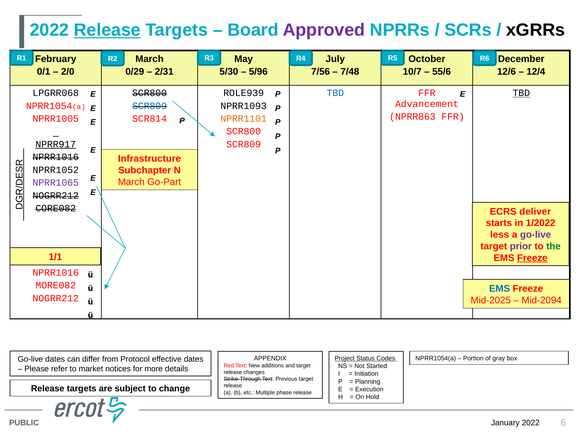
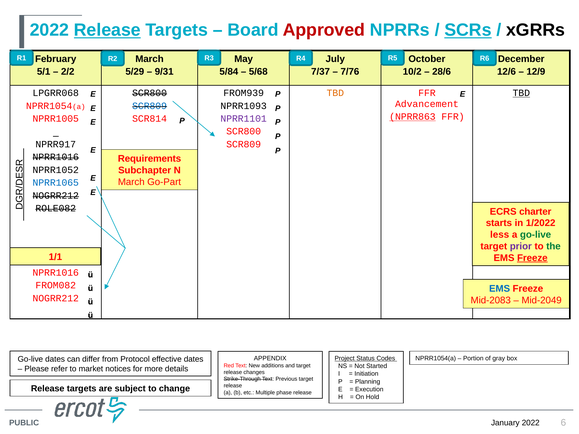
Approved colour: purple -> red (324, 30)
SCRs underline: none -> present (468, 30)
0/1: 0/1 -> 5/1 (44, 72)
2/0: 2/0 -> 2/2 (68, 72)
0/29: 0/29 -> 5/29 (135, 72)
2/31: 2/31 -> 9/31 (164, 72)
5/30: 5/30 -> 5/84 (229, 72)
5/96: 5/96 -> 5/68 (258, 72)
7/56: 7/56 -> 7/37 (321, 72)
7/48: 7/48 -> 7/76 (350, 72)
10/7: 10/7 -> 10/2 (412, 72)
55/6: 55/6 -> 28/6 (442, 72)
12/4: 12/4 -> 12/9 (536, 72)
ROLE939: ROLE939 -> FROM939 (244, 93)
TBD colour: blue -> orange (335, 93)
NPRR863 underline: none -> present (412, 117)
NPRR1101 colour: orange -> purple (244, 119)
NPRR917 underline: present -> none (56, 144)
Infrastructure: Infrastructure -> Requirements (150, 159)
NPRR1065 colour: purple -> blue (56, 183)
CORE082: CORE082 -> ROLE082 (56, 209)
deliver: deliver -> charter (535, 212)
go-live colour: purple -> green (536, 235)
MORE082: MORE082 -> FROM082 (56, 286)
Mid-2025: Mid-2025 -> Mid-2083 (491, 300)
Mid-2094: Mid-2094 -> Mid-2049 (542, 300)
